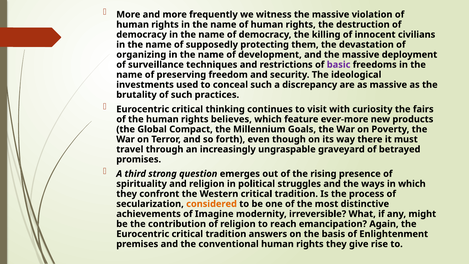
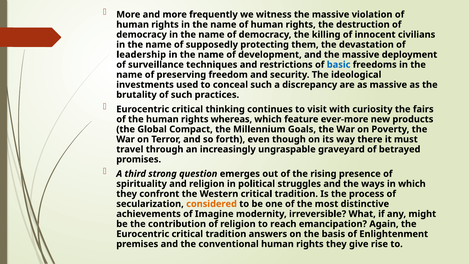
organizing: organizing -> leadership (141, 55)
basic colour: purple -> blue (339, 65)
believes: believes -> whereas (231, 119)
